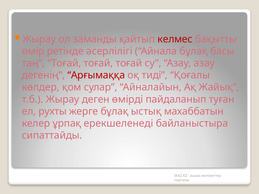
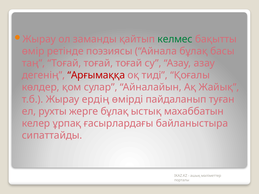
келмес colour: red -> green (175, 39)
әсерлілігі: әсерлілігі -> поэзиясы (109, 51)
деген: деген -> ердің (96, 99)
ерекшеленеді: ерекшеленеді -> ғасырлардағы (119, 124)
